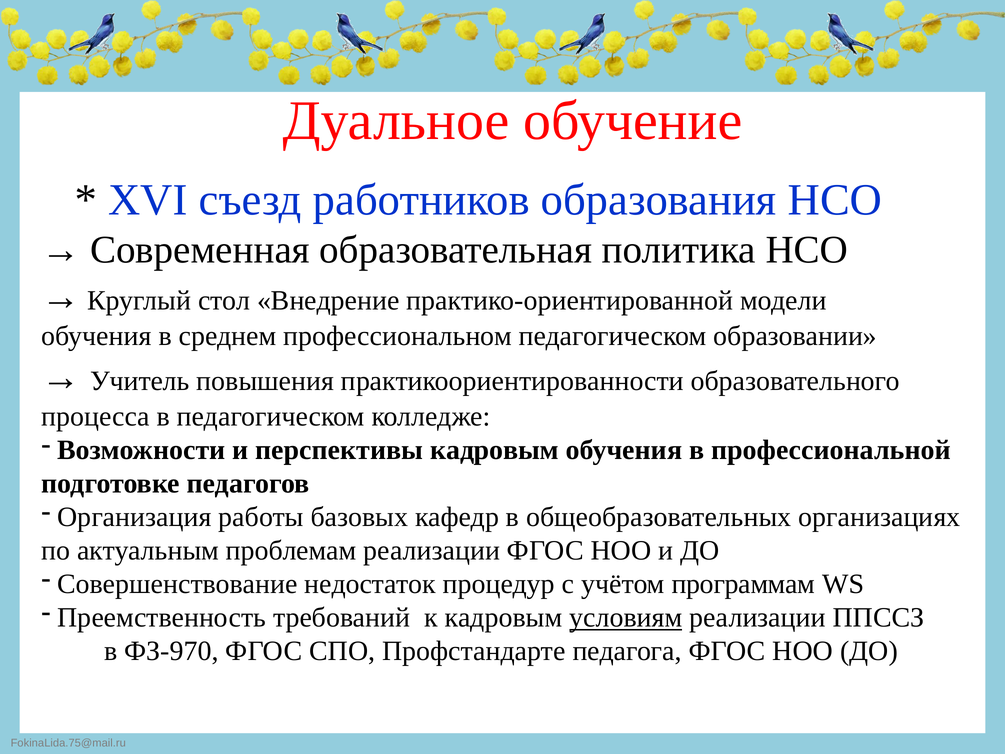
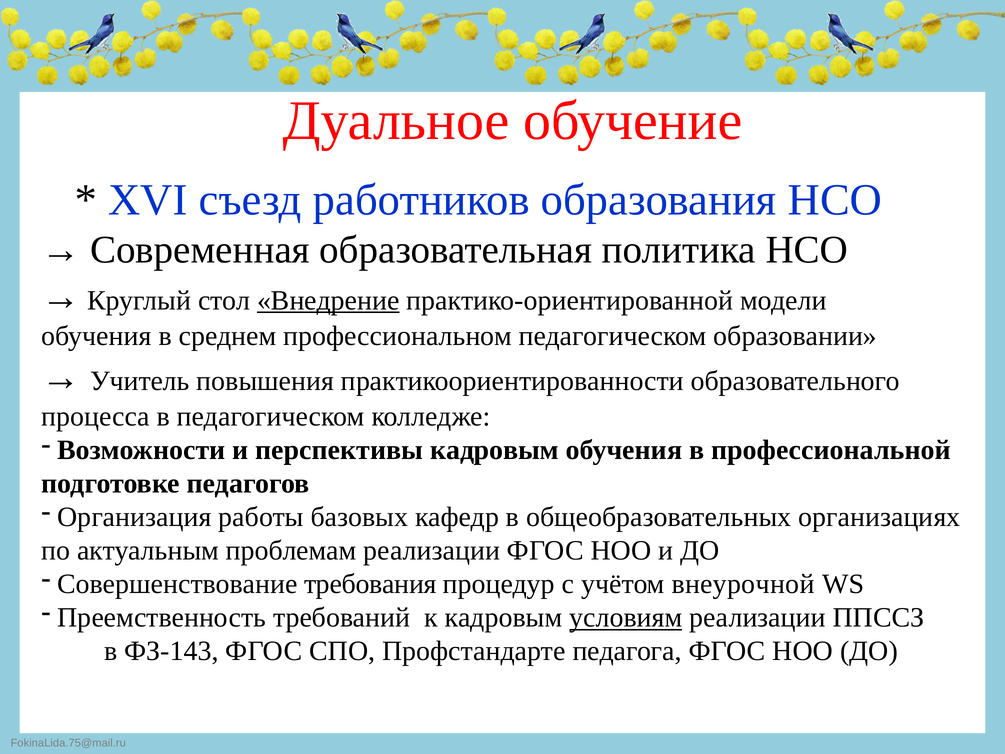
Внедрение underline: none -> present (328, 300)
недостаток: недостаток -> требования (370, 584)
программам: программам -> внеурочной (743, 584)
ФЗ-970: ФЗ-970 -> ФЗ-143 (171, 651)
